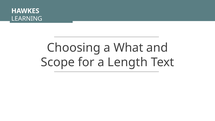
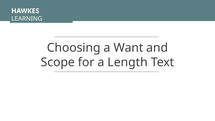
What: What -> Want (128, 48)
